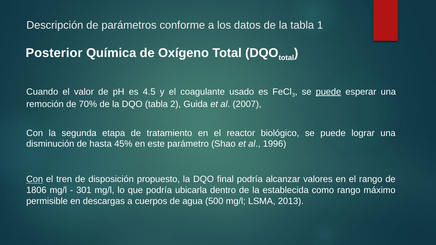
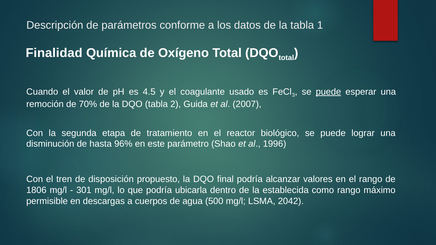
Posterior: Posterior -> Finalidad (54, 53)
45%: 45% -> 96% (123, 144)
Con underline: present -> none (35, 179)
2013: 2013 -> 2042 (291, 201)
